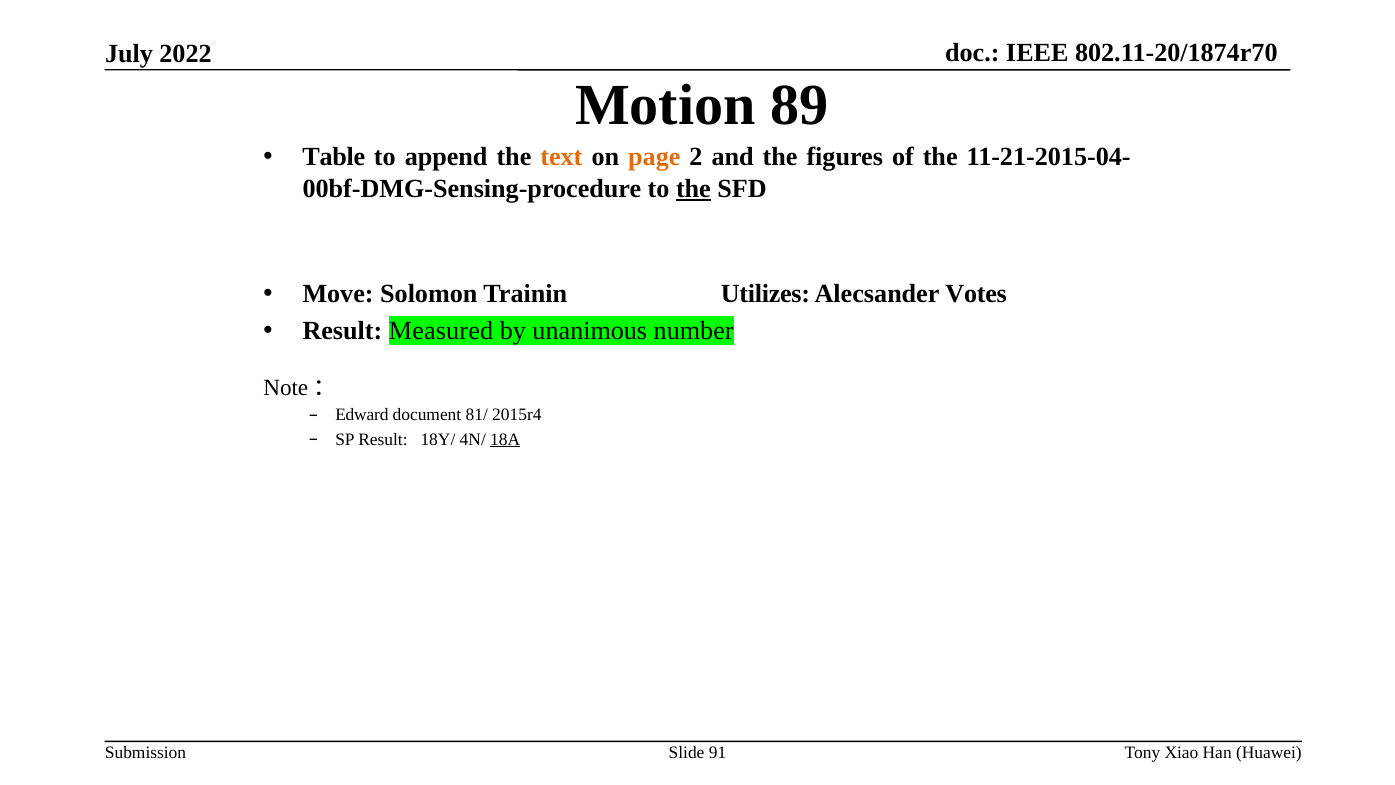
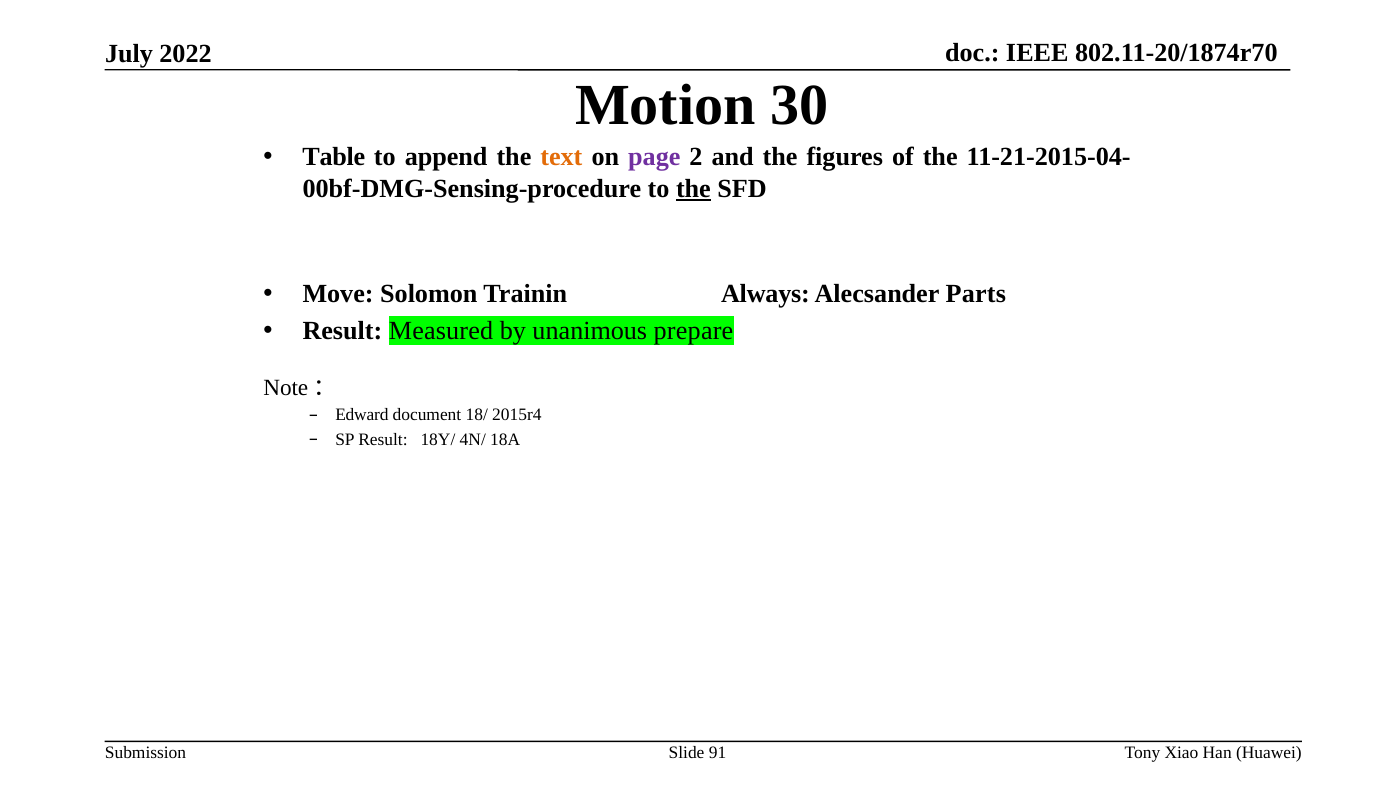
89: 89 -> 30 (799, 105)
page colour: orange -> purple (654, 157)
Utilizes: Utilizes -> Always (765, 294)
Votes: Votes -> Parts (976, 294)
number: number -> prepare (694, 331)
81/: 81/ -> 18/ (477, 415)
18A underline: present -> none (505, 439)
